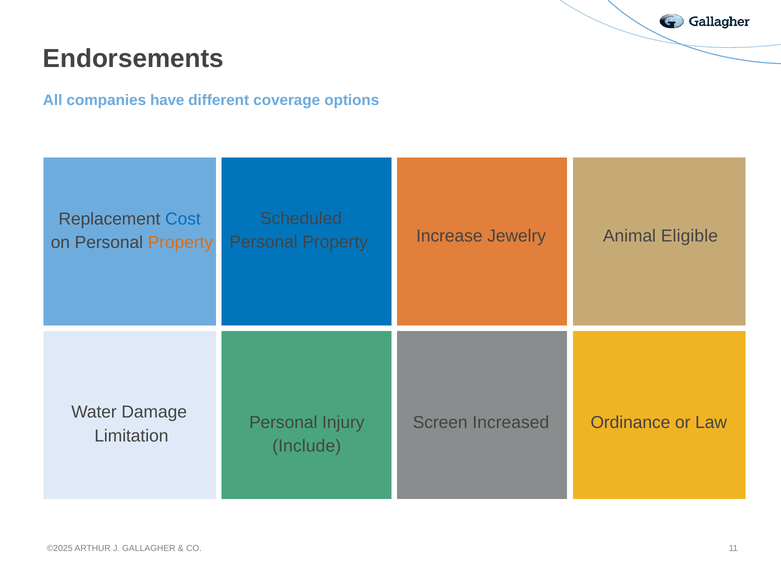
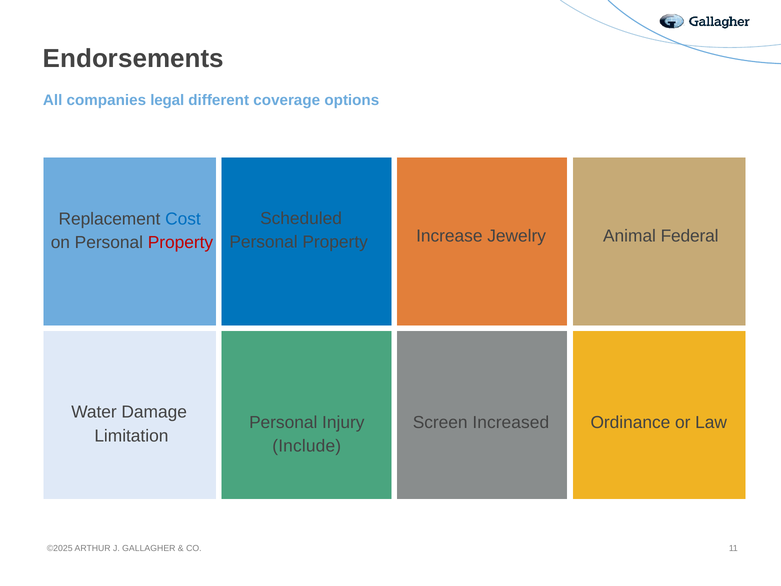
have: have -> legal (167, 100)
Eligible: Eligible -> Federal (690, 236)
Property colour: orange -> red (180, 242)
